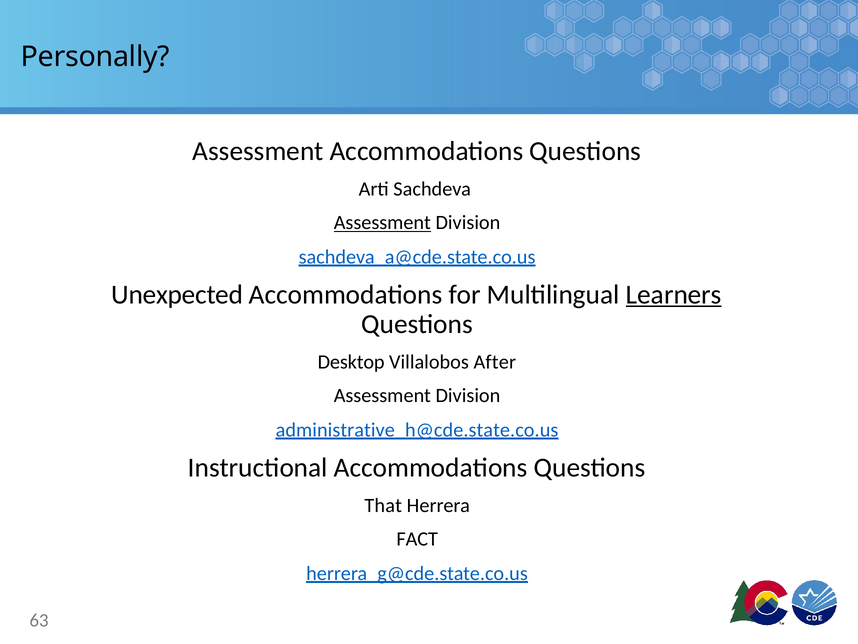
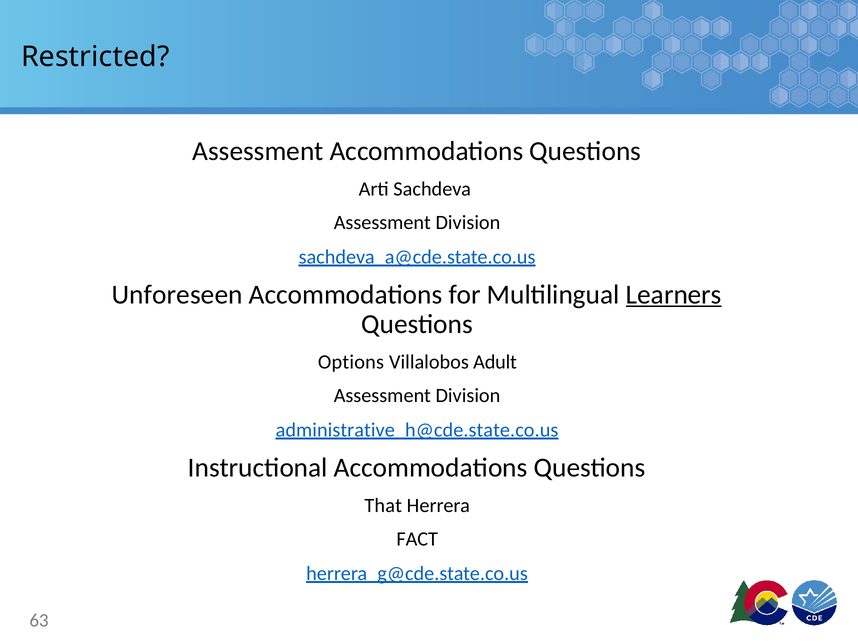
Personally: Personally -> Restricted (95, 57)
Assessment underline: present -> none (382, 223)
Unexpected: Unexpected -> Unforeseen (177, 294)
Desktop: Desktop -> Options (351, 362)
After: After -> Adult (495, 362)
